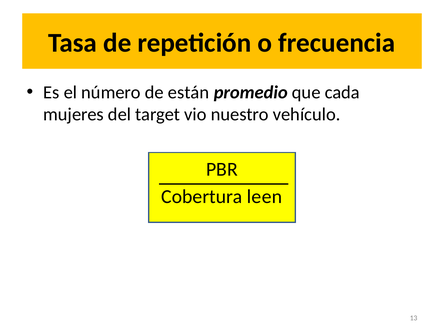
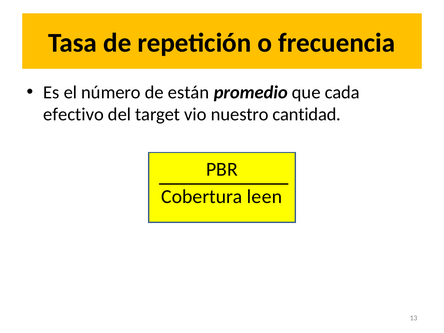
mujeres: mujeres -> efectivo (74, 115)
vehículo: vehículo -> cantidad (307, 115)
